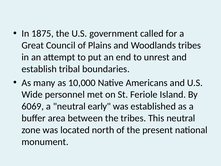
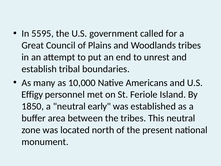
1875: 1875 -> 5595 (43, 33)
Wide: Wide -> Effigy (32, 94)
6069: 6069 -> 1850 (33, 106)
